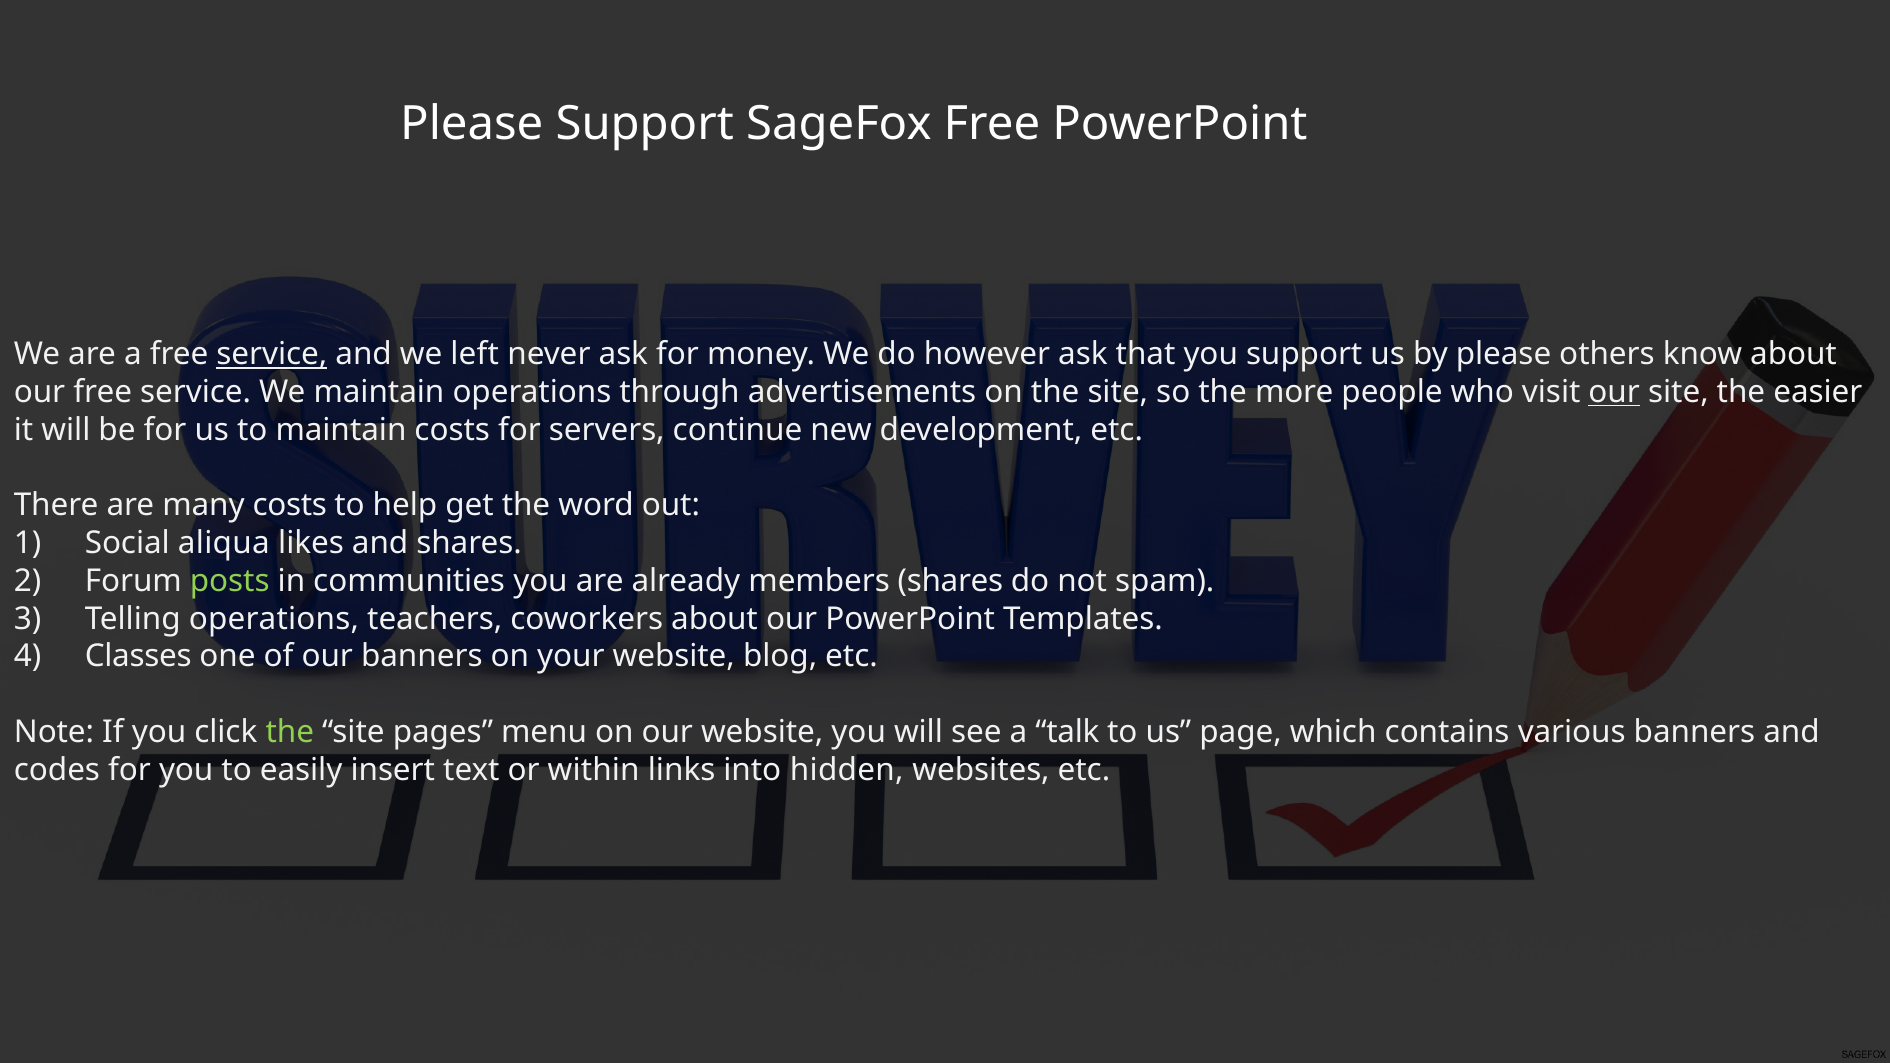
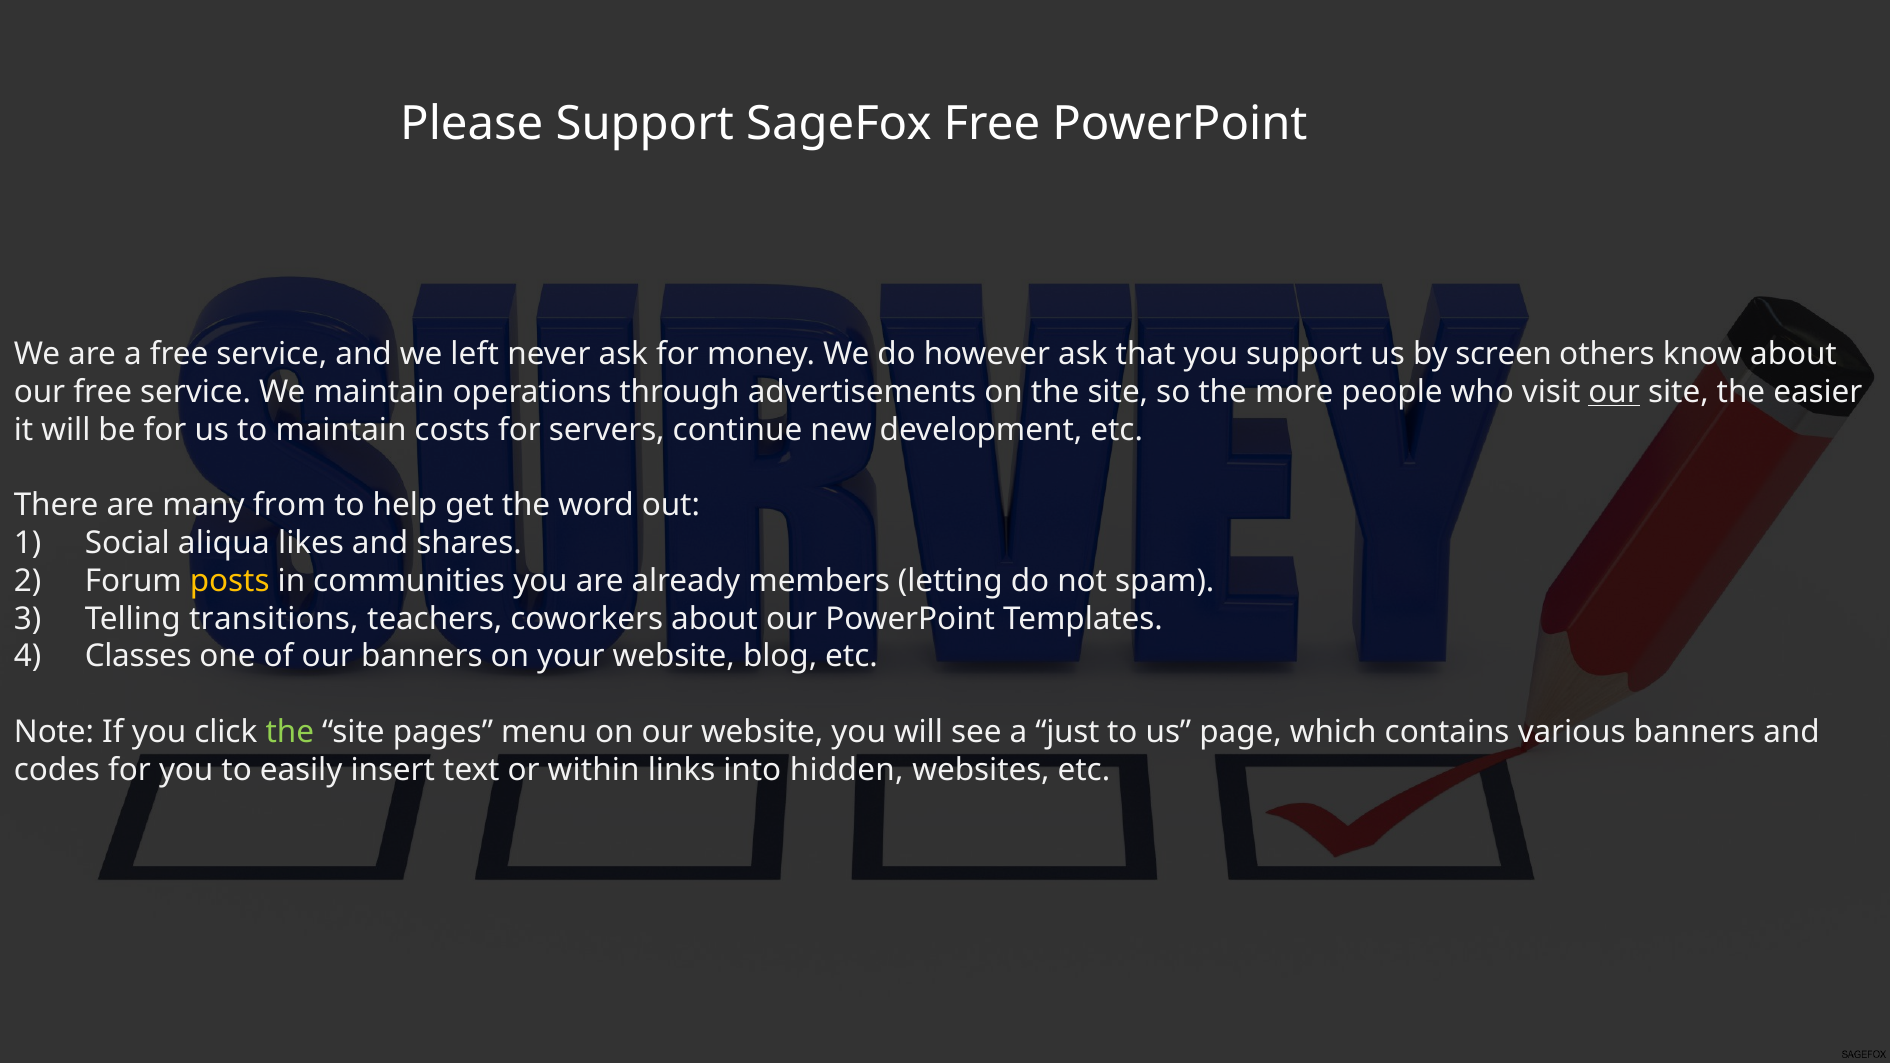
service underline: present -> none (272, 354)
by please: please -> screen (1504, 354)
many costs: costs -> from (289, 505)
posts colour: light green -> yellow (230, 581)
members shares: shares -> letting (950, 581)
Telling operations: operations -> transitions (274, 619)
talk: talk -> just (1067, 732)
